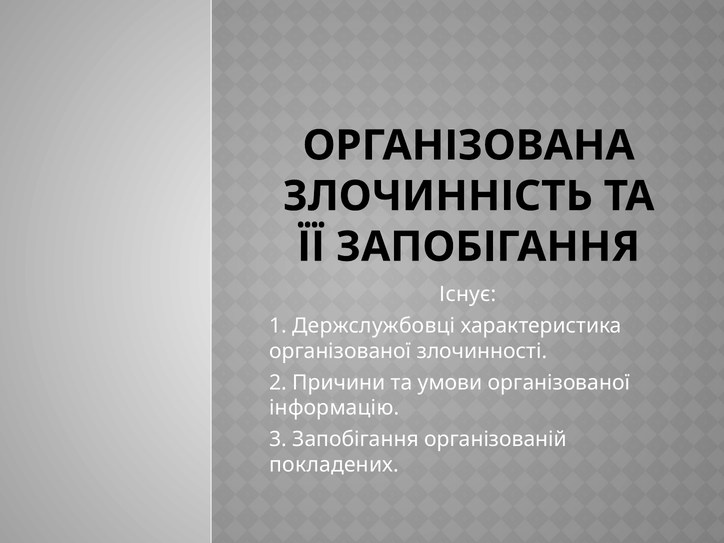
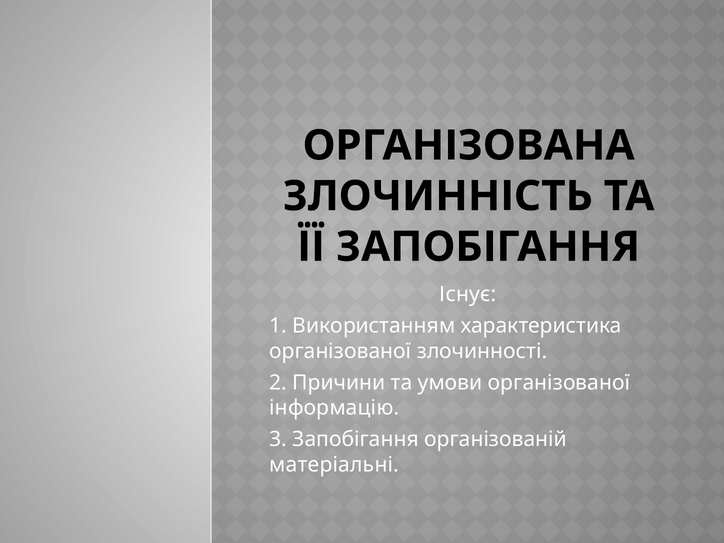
Держслужбовці: Держслужбовці -> Використанням (374, 326)
покладених: покладених -> матеріальні (334, 465)
